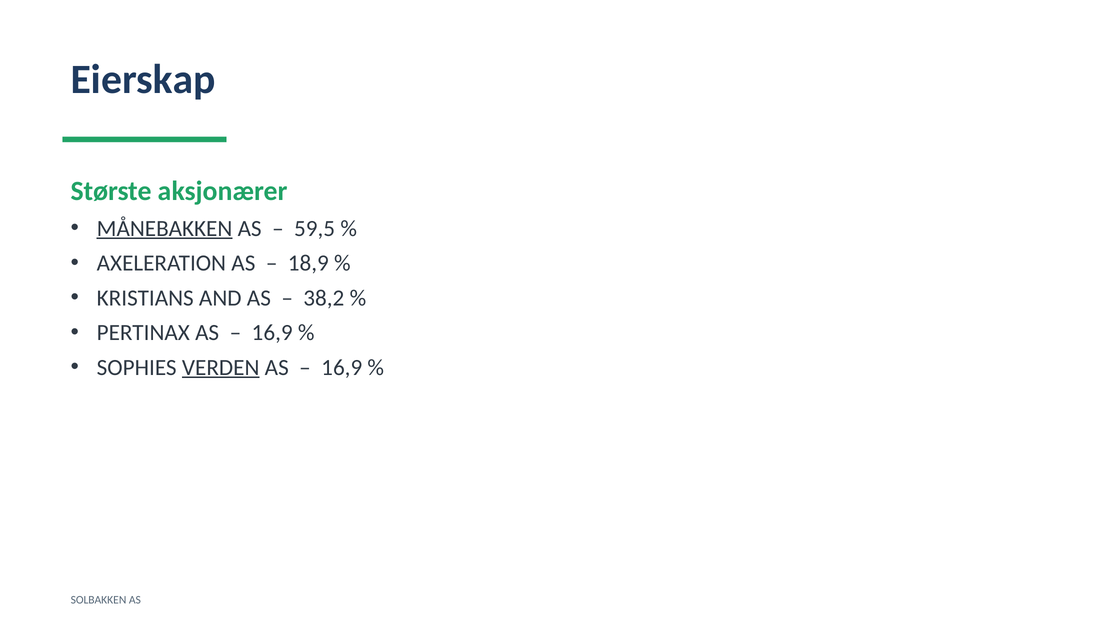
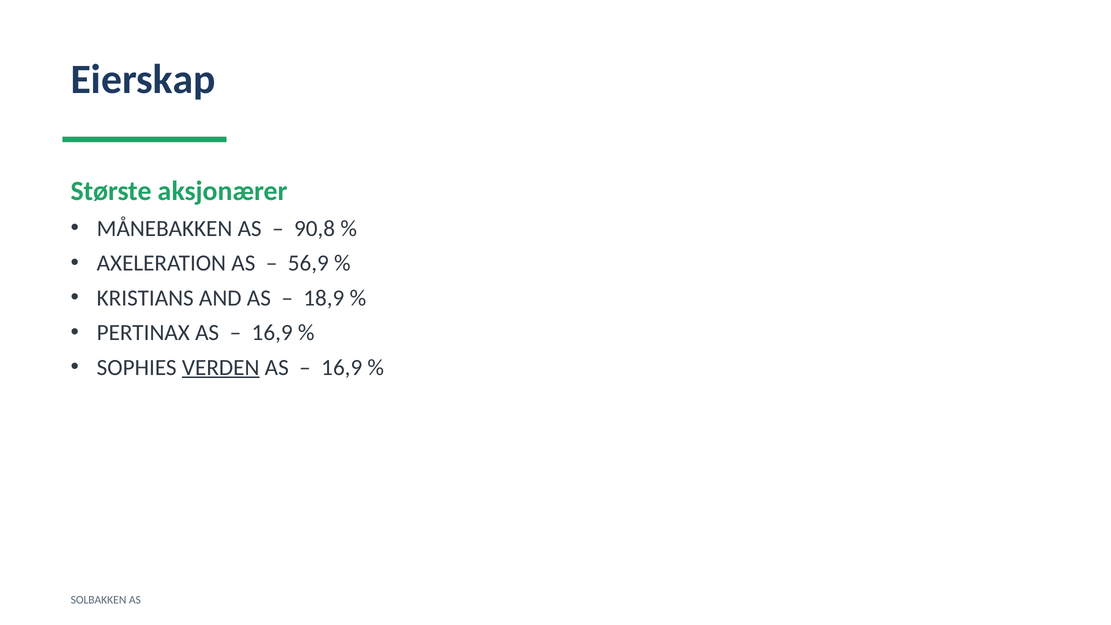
MÅNEBAKKEN underline: present -> none (165, 228)
59,5: 59,5 -> 90,8 (315, 228)
18,9: 18,9 -> 56,9 (308, 263)
38,2: 38,2 -> 18,9 (324, 298)
